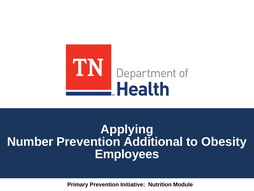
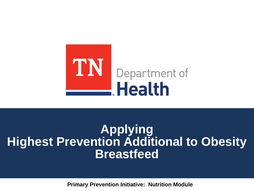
Number: Number -> Highest (30, 141)
Employees: Employees -> Breastfeed (127, 154)
